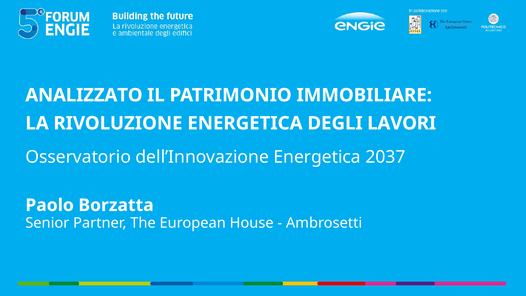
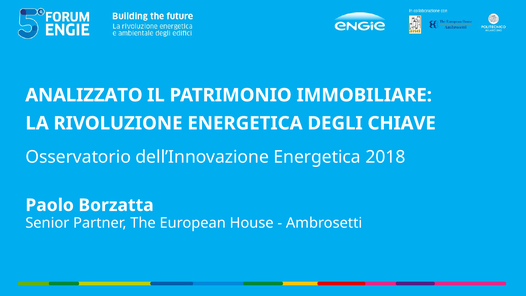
LAVORI: LAVORI -> CHIAVE (402, 123)
2037: 2037 -> 2018 (385, 157)
